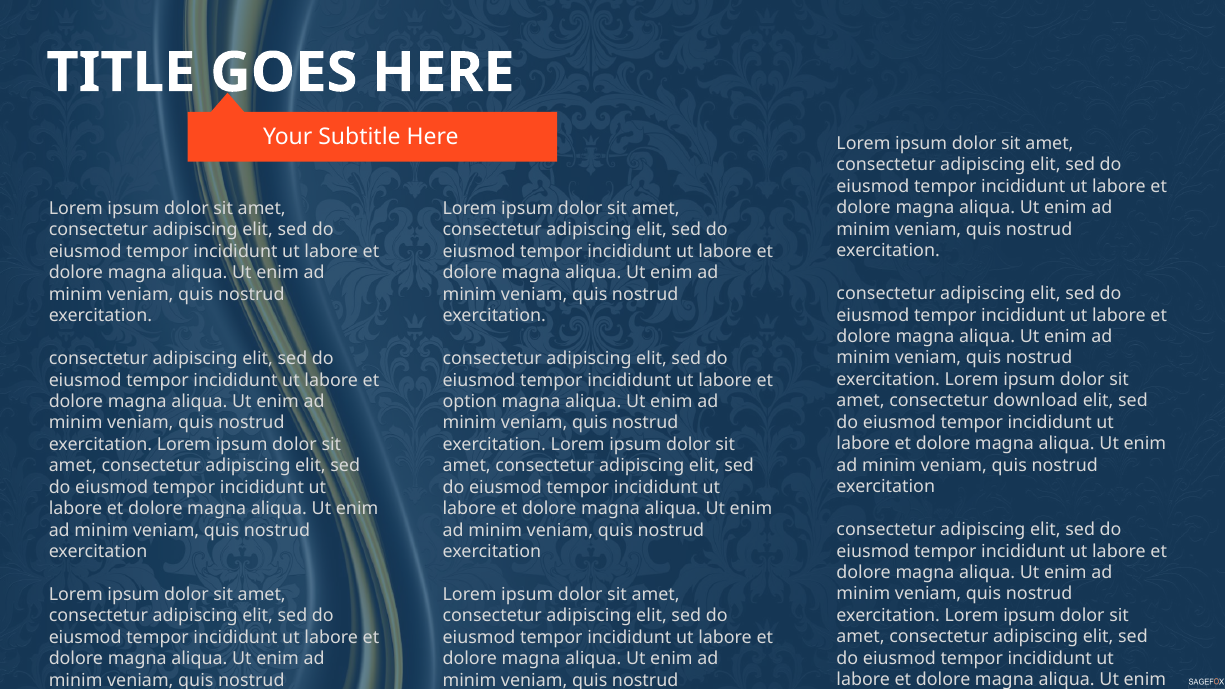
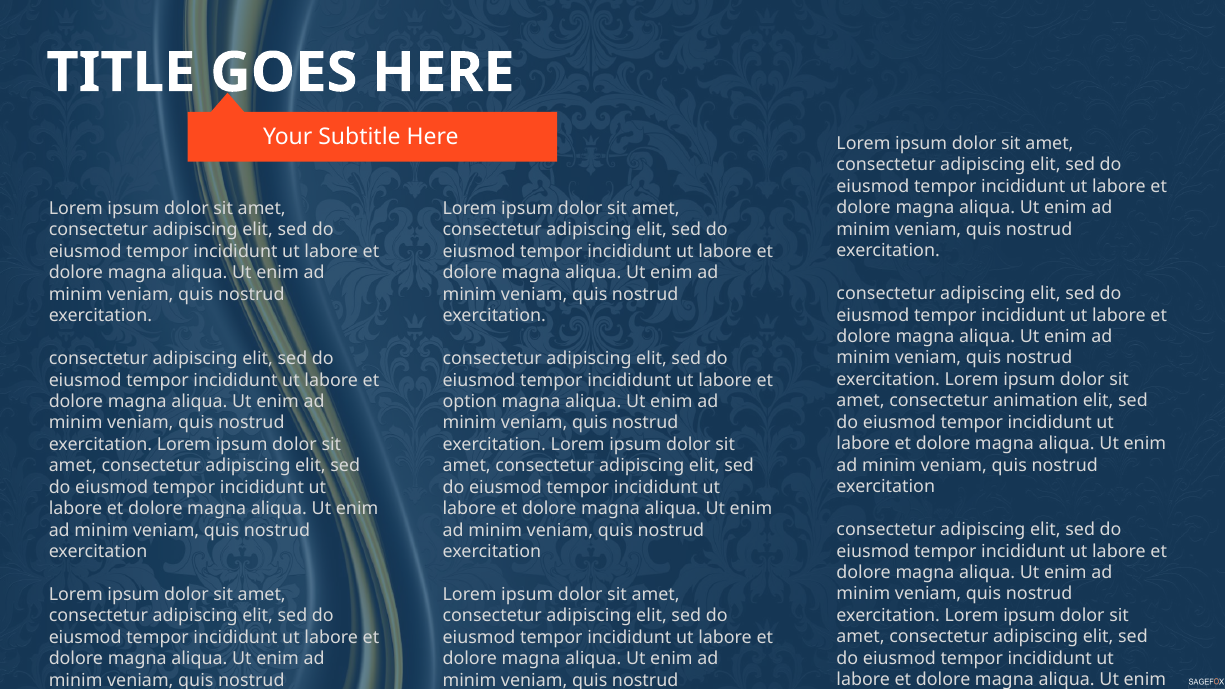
download: download -> animation (1036, 401)
